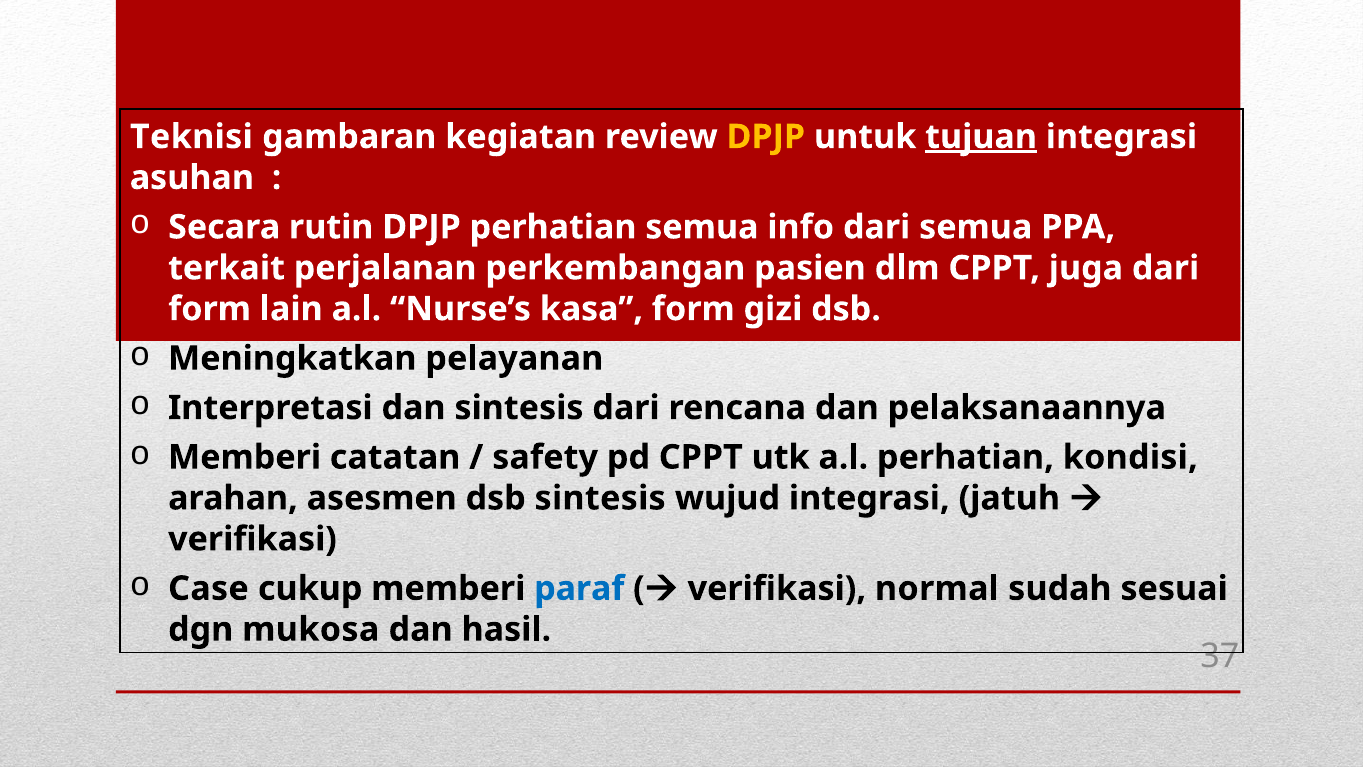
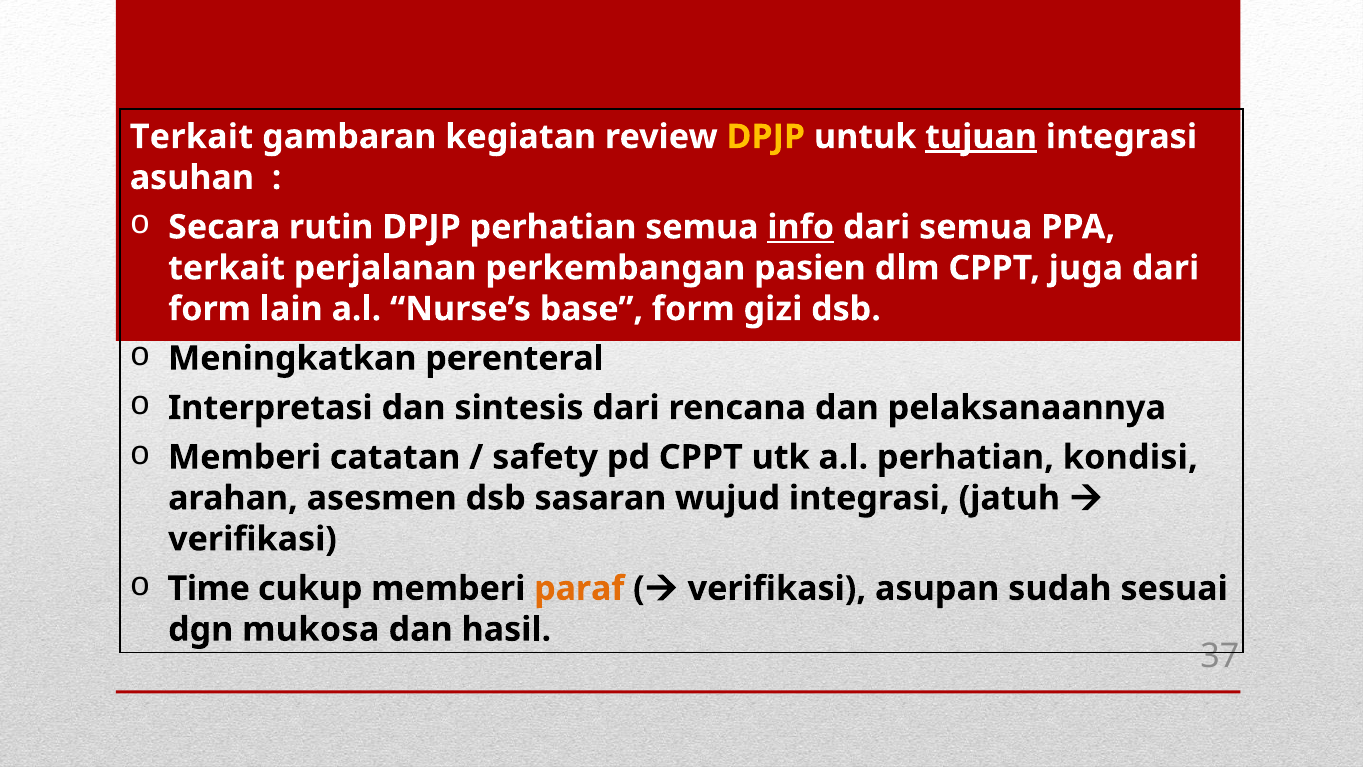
Teknisi: Teknisi -> Terkait (191, 137)
info underline: none -> present (801, 227)
kasa: kasa -> base (591, 309)
pelayanan: pelayanan -> perenteral (514, 358)
dsb sintesis: sintesis -> sasaran (600, 498)
Case: Case -> Time (209, 588)
paraf colour: blue -> orange (579, 588)
normal: normal -> asupan (937, 588)
